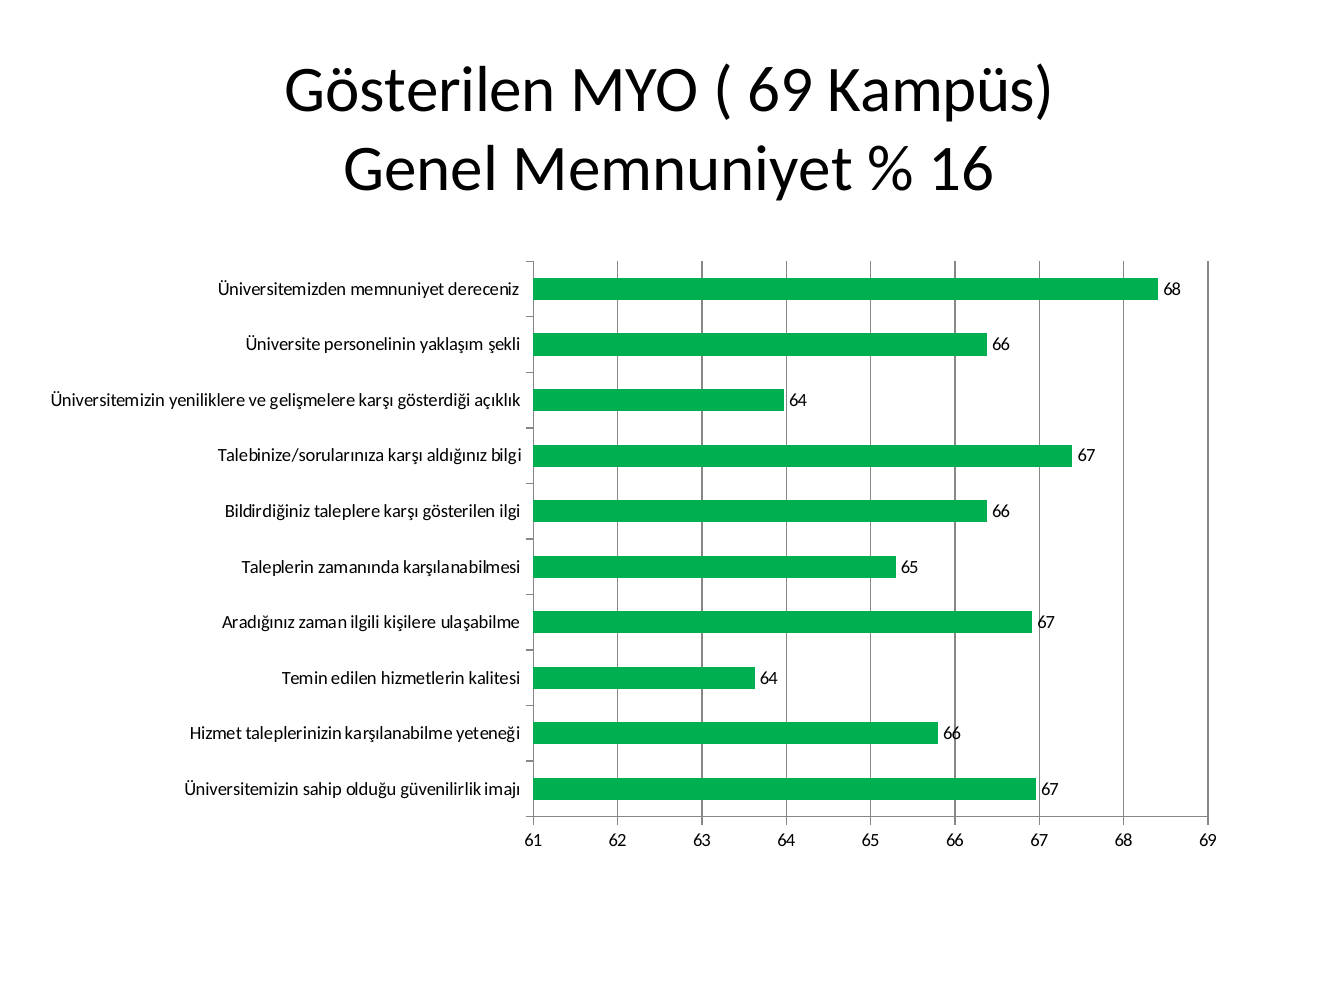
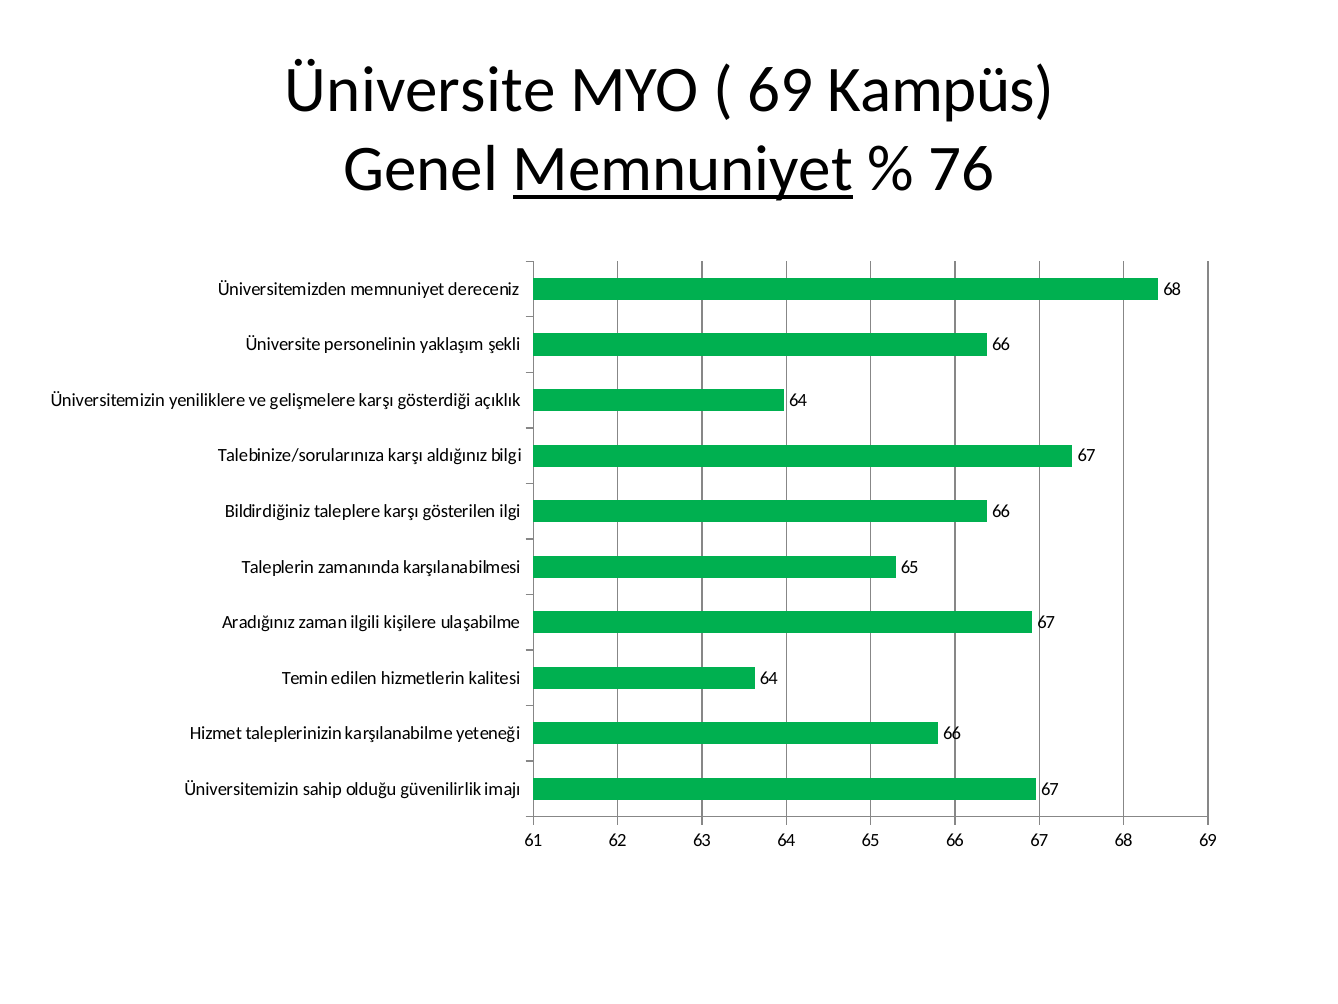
Gösterilen: Gösterilen -> Üniversite (420, 90)
Memnuniyet underline: none -> present (683, 168)
16: 16 -> 76 (961, 168)
